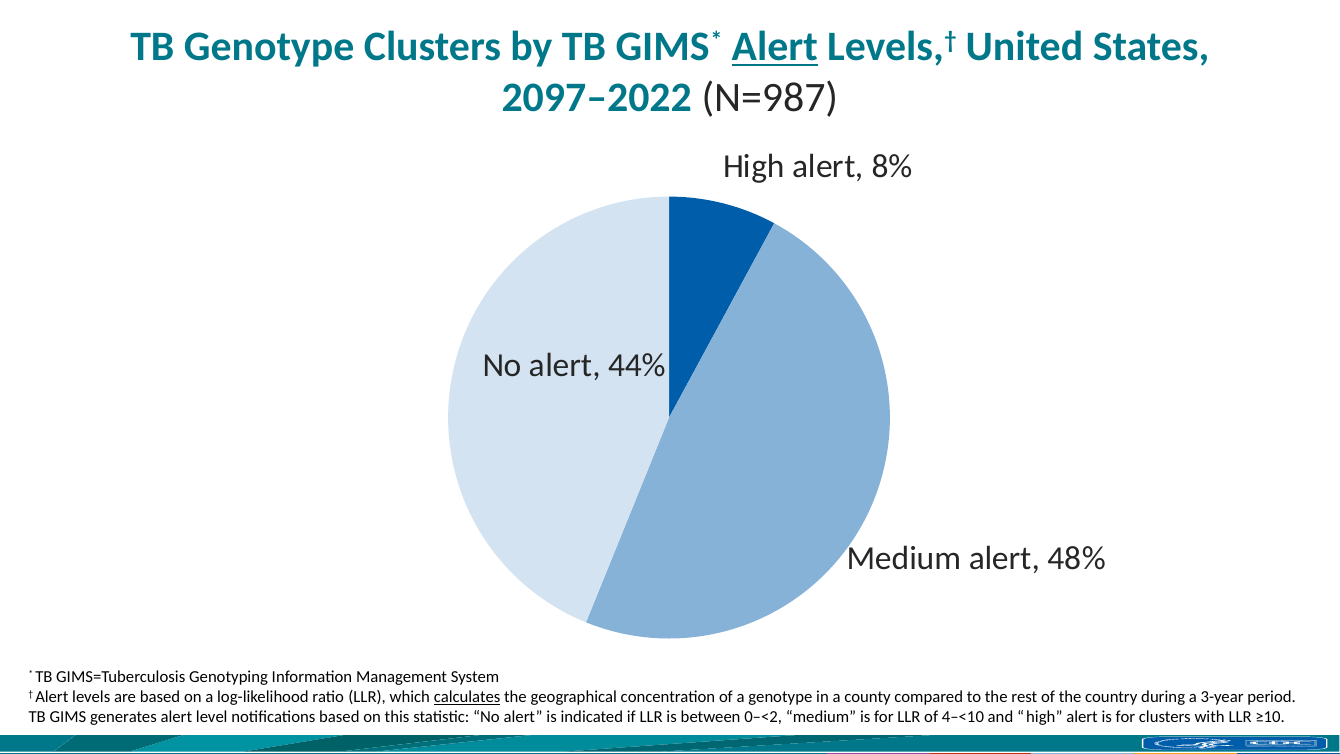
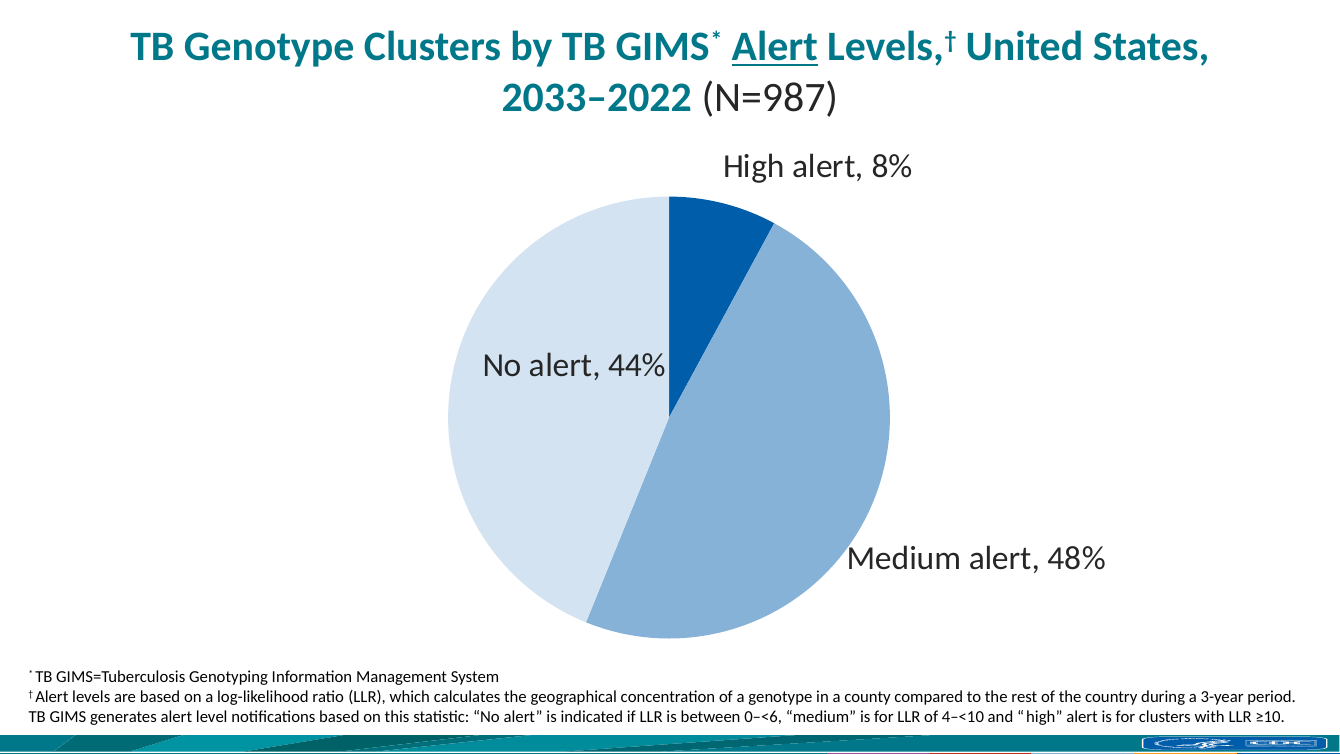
2097–2022: 2097–2022 -> 2033–2022 (597, 97)
calculates underline: present -> none (467, 697)
0–<2: 0–<2 -> 0–<6 (763, 717)
